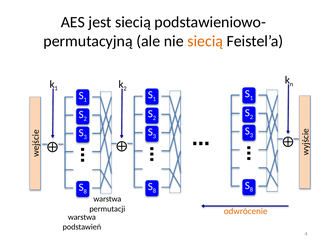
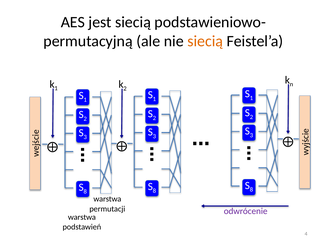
odwrócenie colour: orange -> purple (246, 211)
